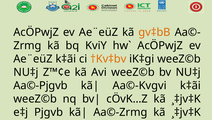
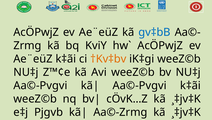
gv‡bB colour: orange -> blue (154, 32)
Aa©-Pjgvb: Aa©-Pjgvb -> Aa©-Pvgvi (40, 85)
Aa©-Kvgvi: Aa©-Kvgvi -> Aa©-Pvgvi (140, 85)
